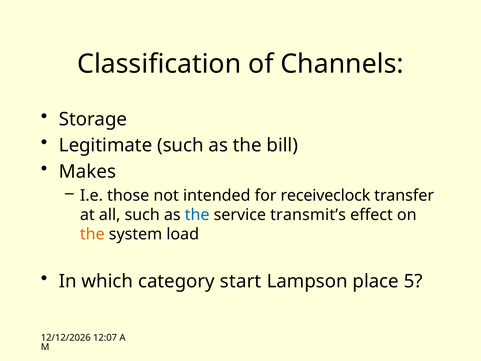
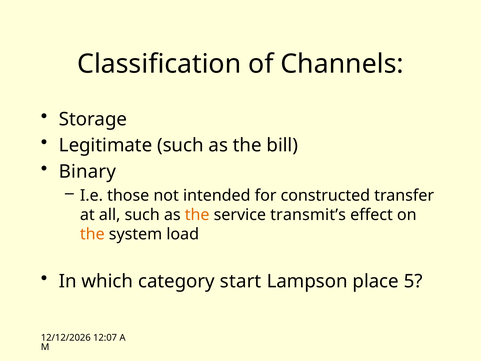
Makes: Makes -> Binary (87, 172)
receiveclock: receiveclock -> constructed (325, 195)
the colour: blue -> orange (197, 215)
